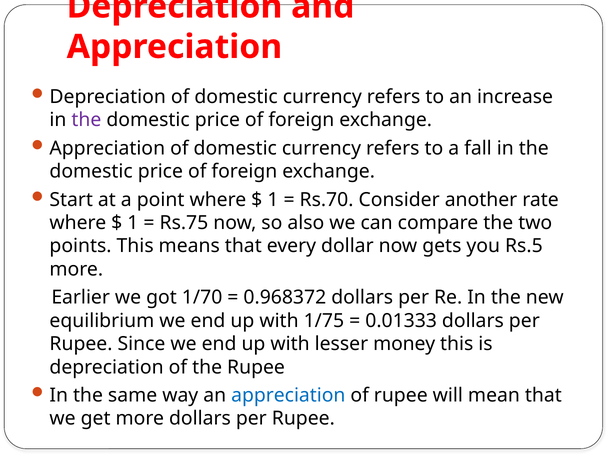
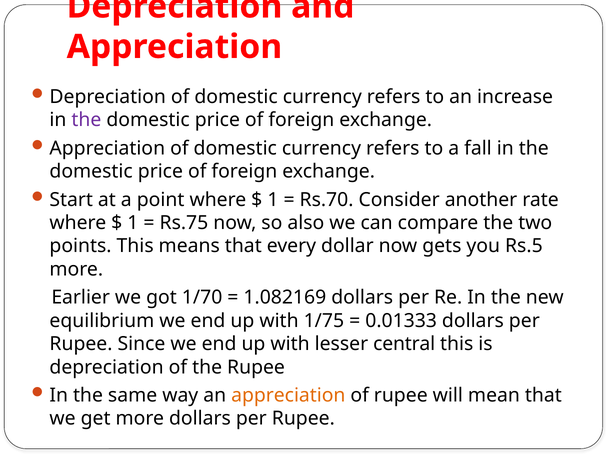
0.968372: 0.968372 -> 1.082169 (285, 298)
money: money -> central (404, 344)
appreciation colour: blue -> orange (288, 396)
